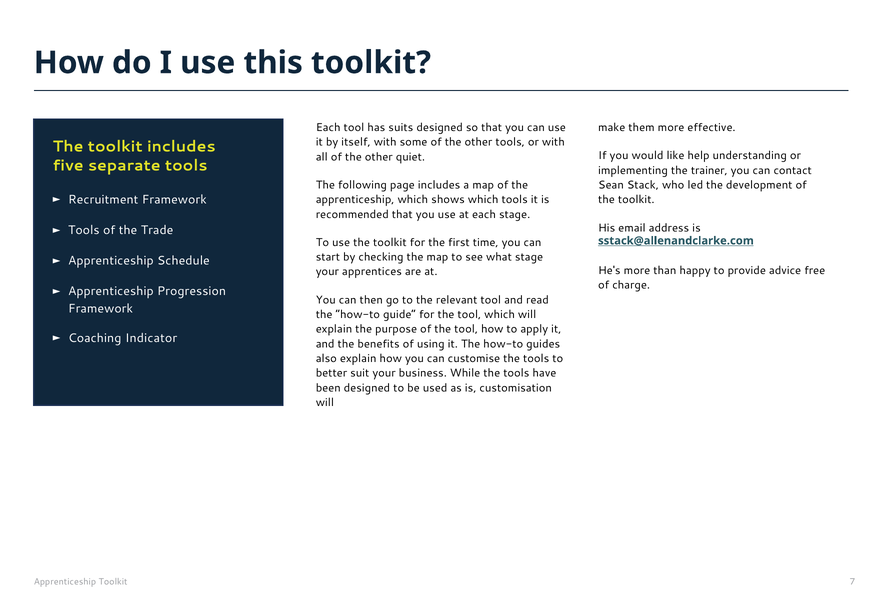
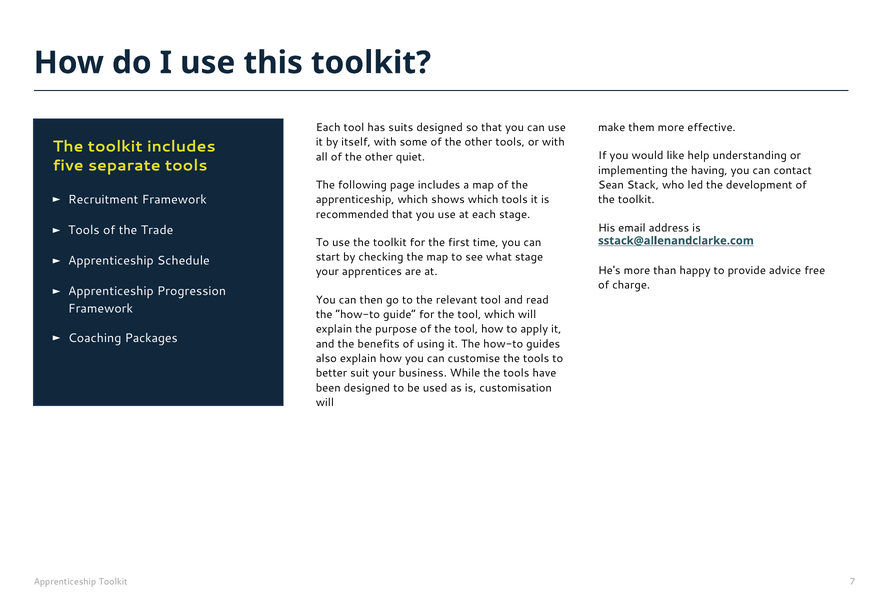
trainer: trainer -> having (709, 171)
Indicator: Indicator -> Packages (151, 338)
